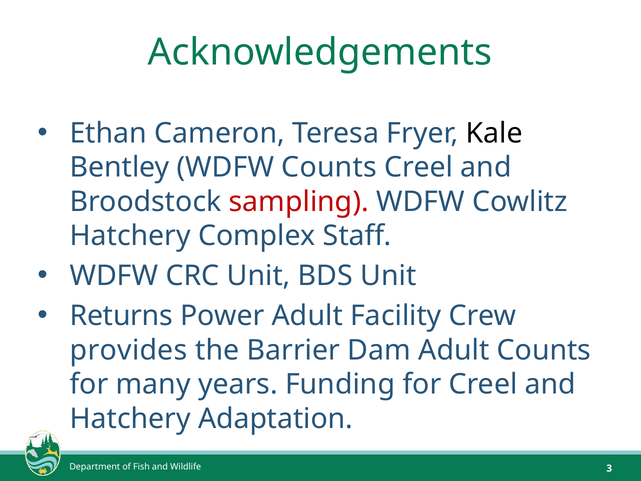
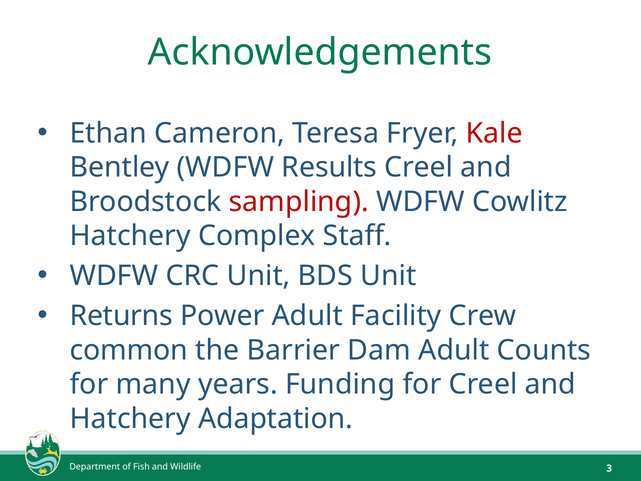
Kale colour: black -> red (494, 133)
WDFW Counts: Counts -> Results (329, 167)
provides: provides -> common (129, 350)
